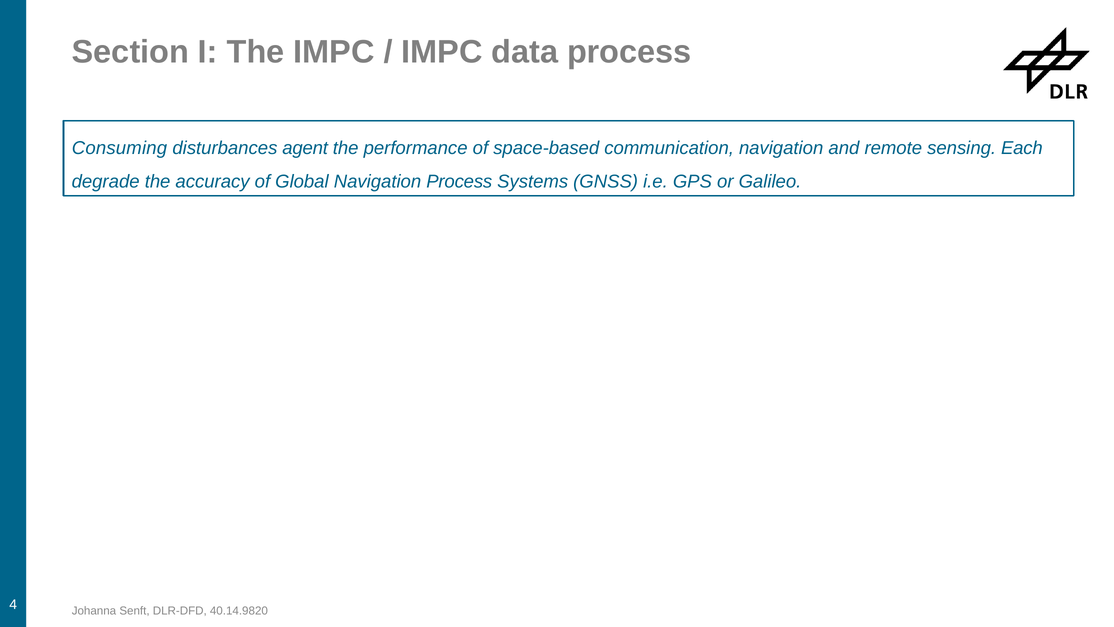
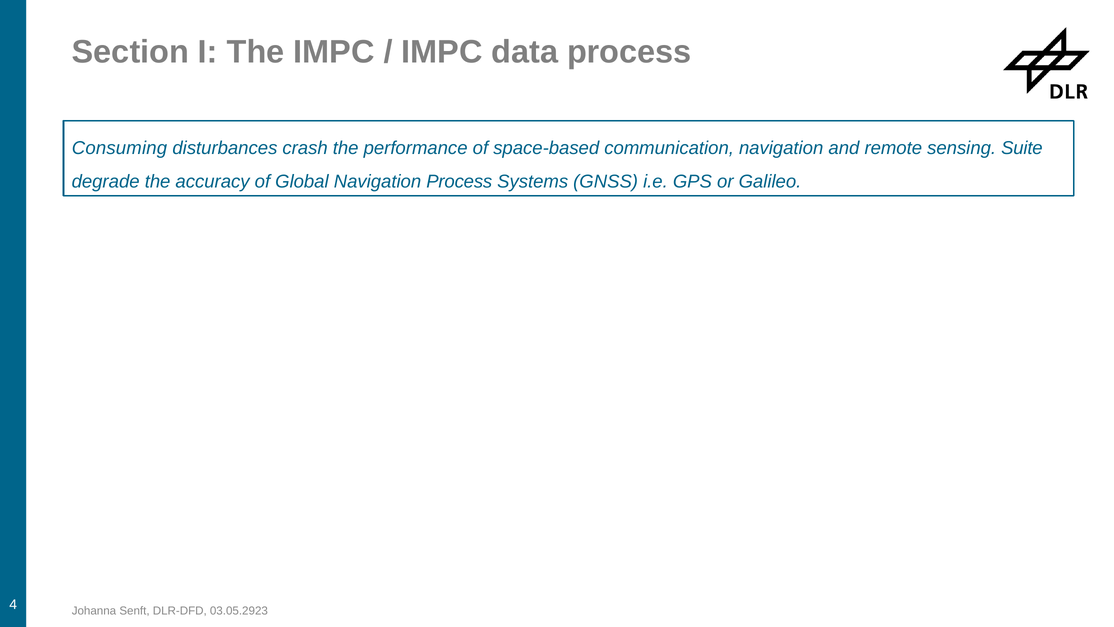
agent: agent -> crash (305, 148)
Each: Each -> Suite (1022, 148)
40.14.9820: 40.14.9820 -> 03.05.2923 (239, 611)
